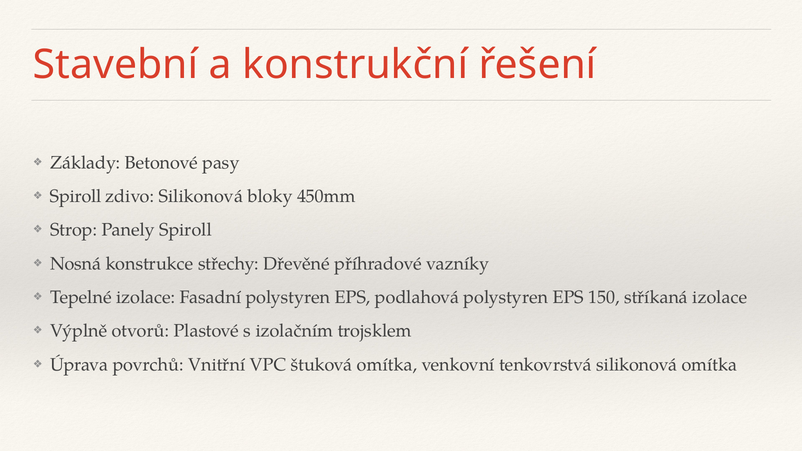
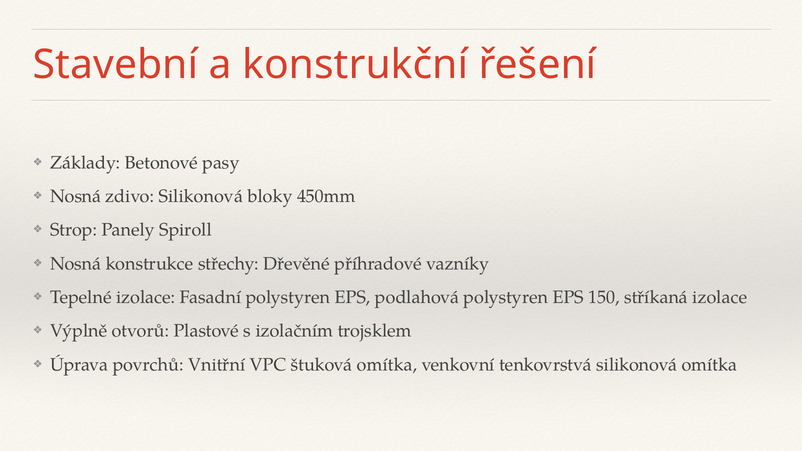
Spiroll: Spiroll -> Nosná (76, 196)
